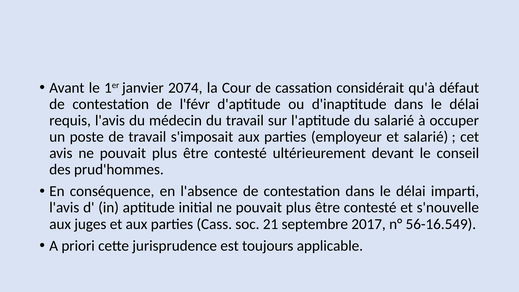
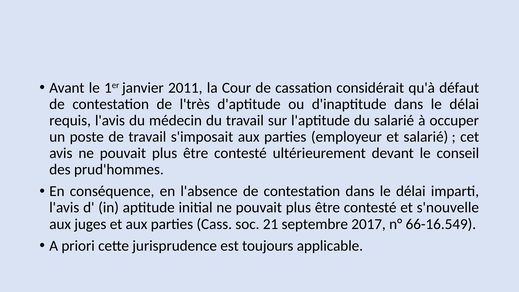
2074: 2074 -> 2011 (185, 88)
l'févr: l'févr -> l'très (195, 104)
56-16.549: 56-16.549 -> 66-16.549 (441, 224)
